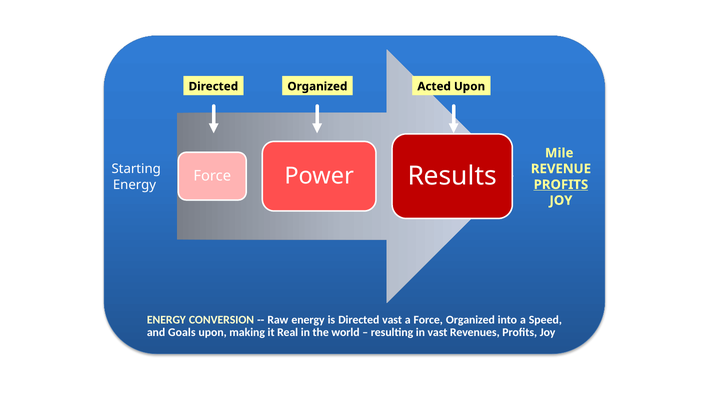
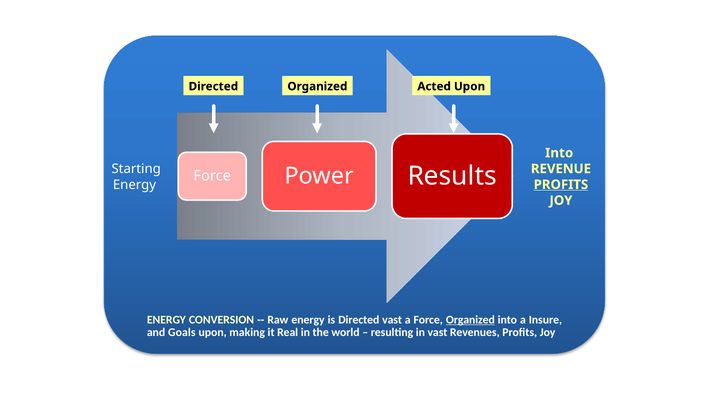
Mile: Mile -> Into (559, 153)
Organized underline: none -> present (470, 320)
Speed: Speed -> Insure (545, 320)
